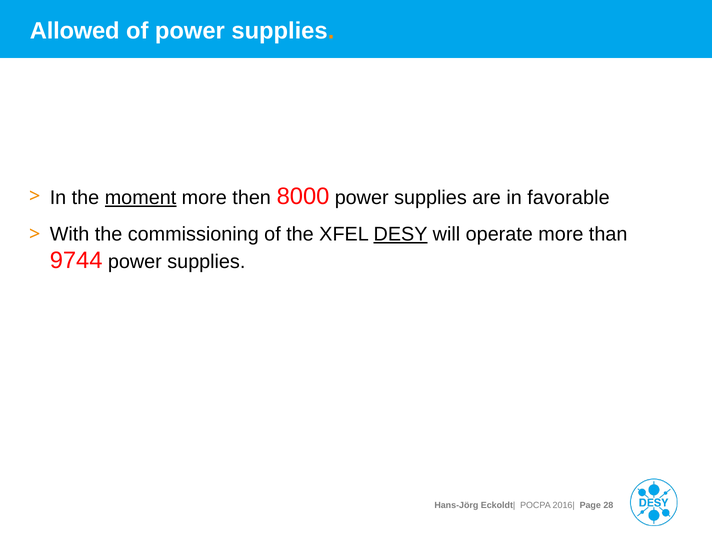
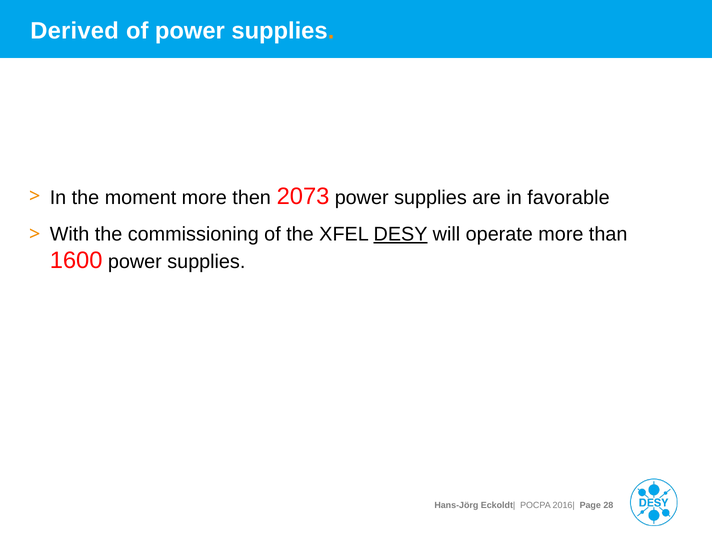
Allowed: Allowed -> Derived (75, 31)
moment underline: present -> none (141, 198)
8000: 8000 -> 2073 (303, 197)
9744: 9744 -> 1600 (76, 261)
